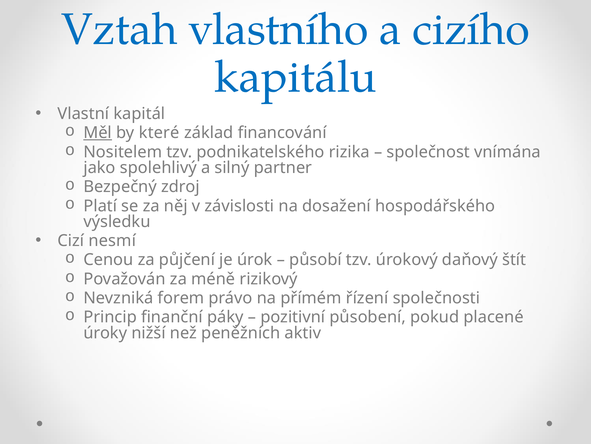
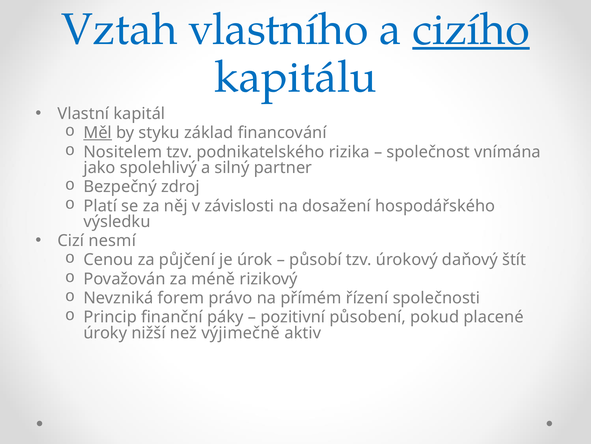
cizího underline: none -> present (471, 29)
které: které -> styku (159, 133)
peněžních: peněžních -> výjimečně (241, 332)
